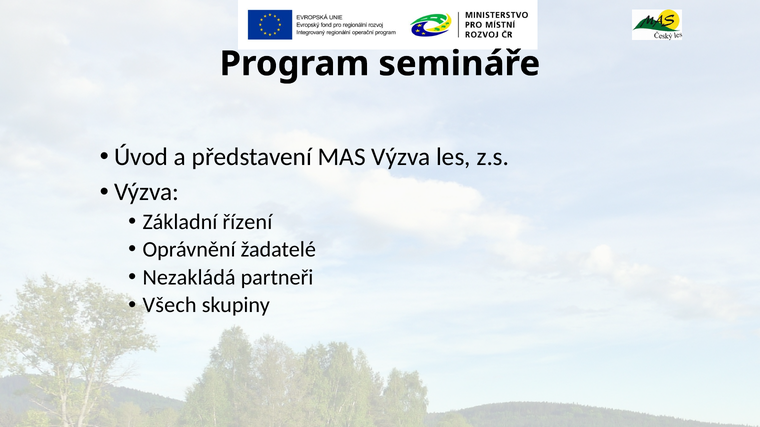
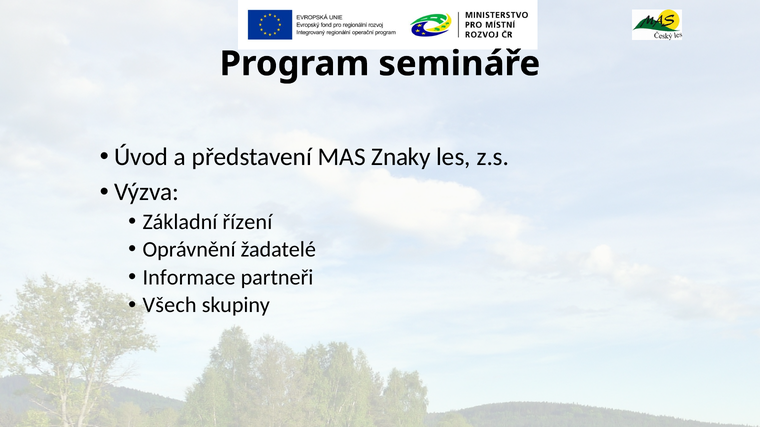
MAS Výzva: Výzva -> Znaky (401, 157)
Nezakládá: Nezakládá -> Informace (189, 278)
